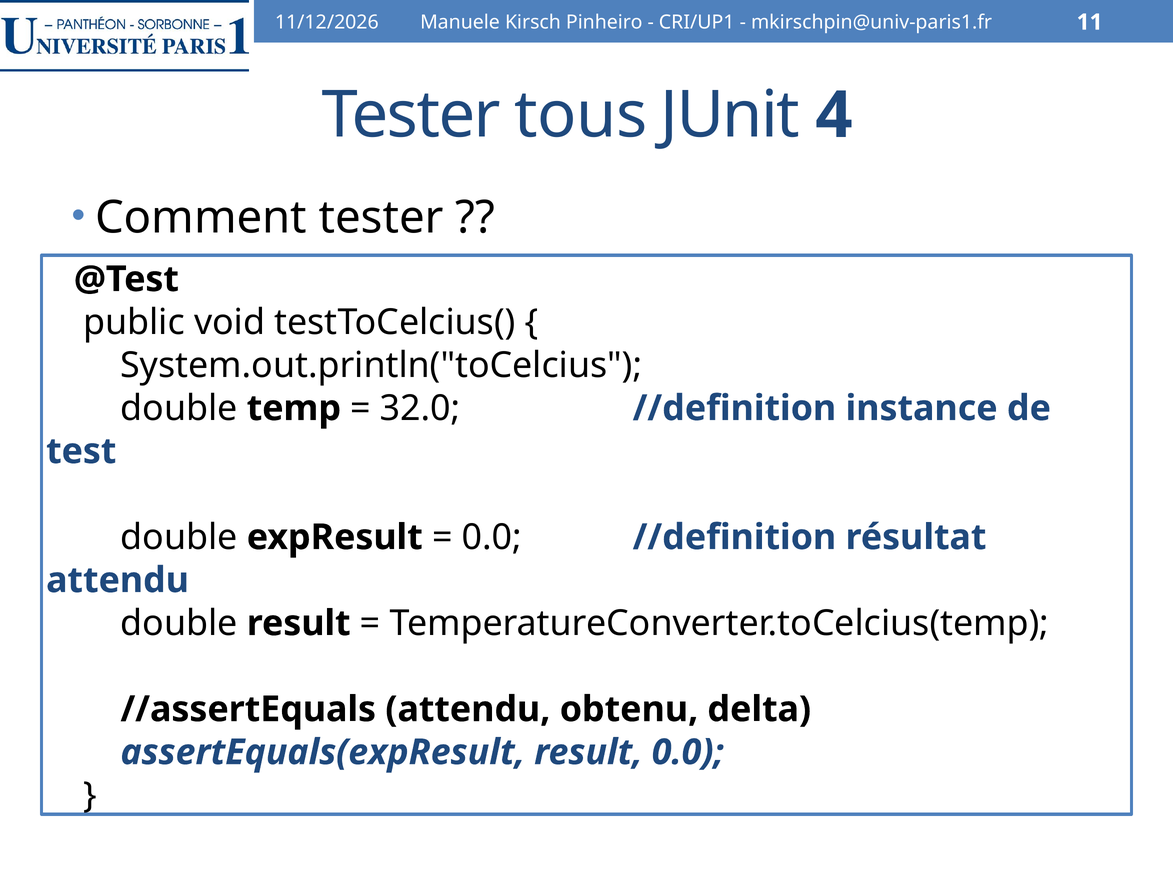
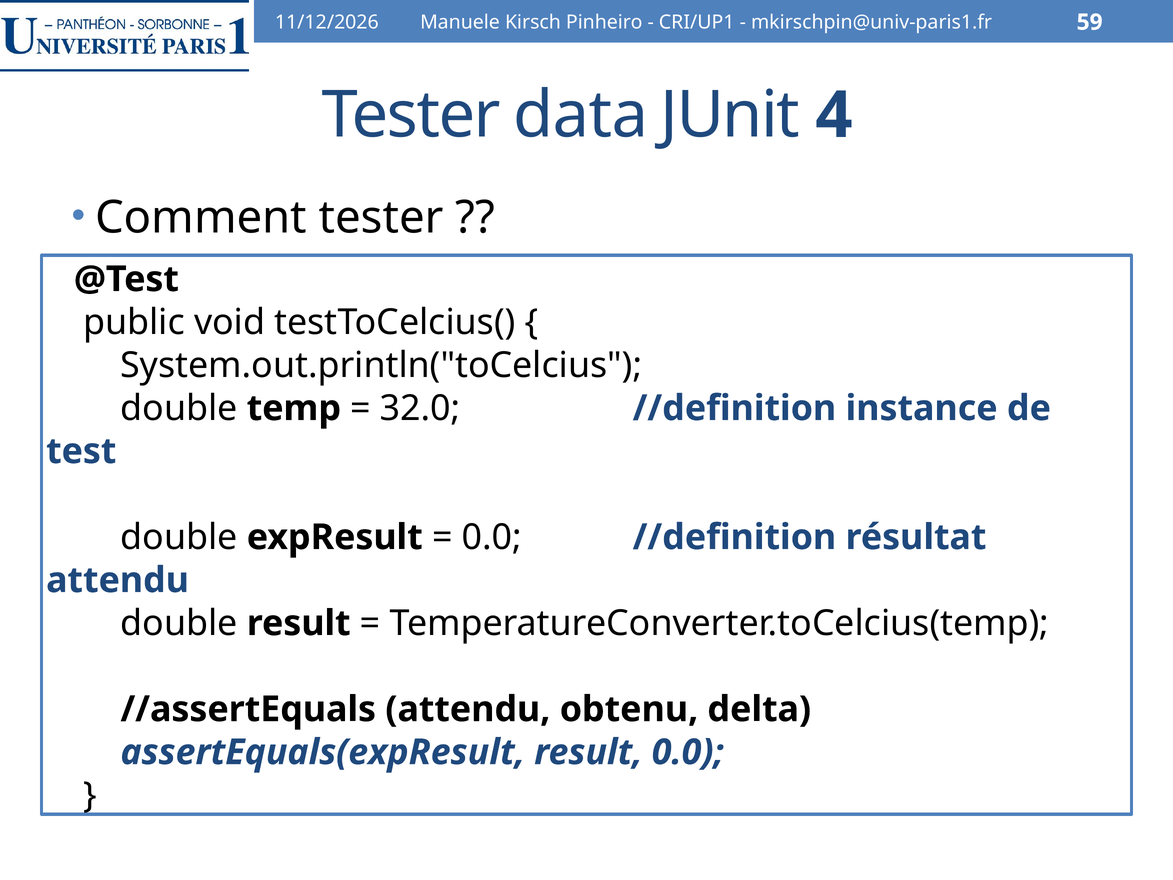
11: 11 -> 59 (1090, 22)
tous: tous -> data (581, 115)
